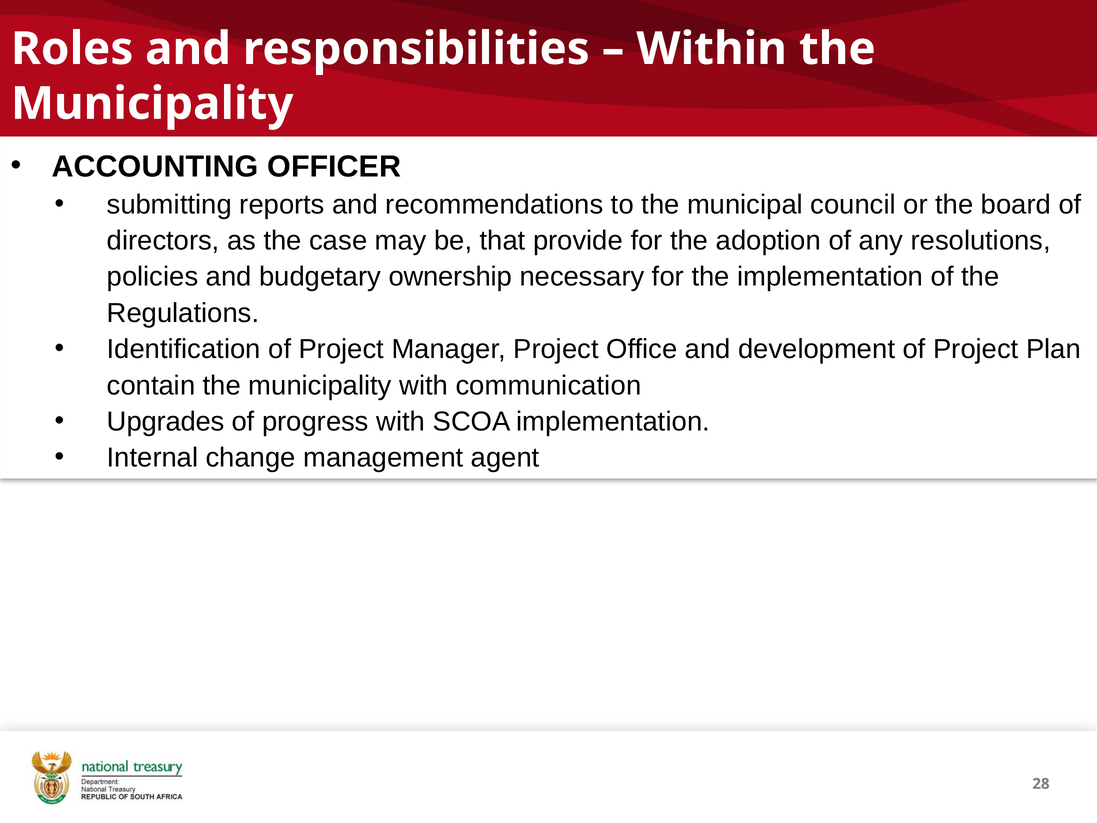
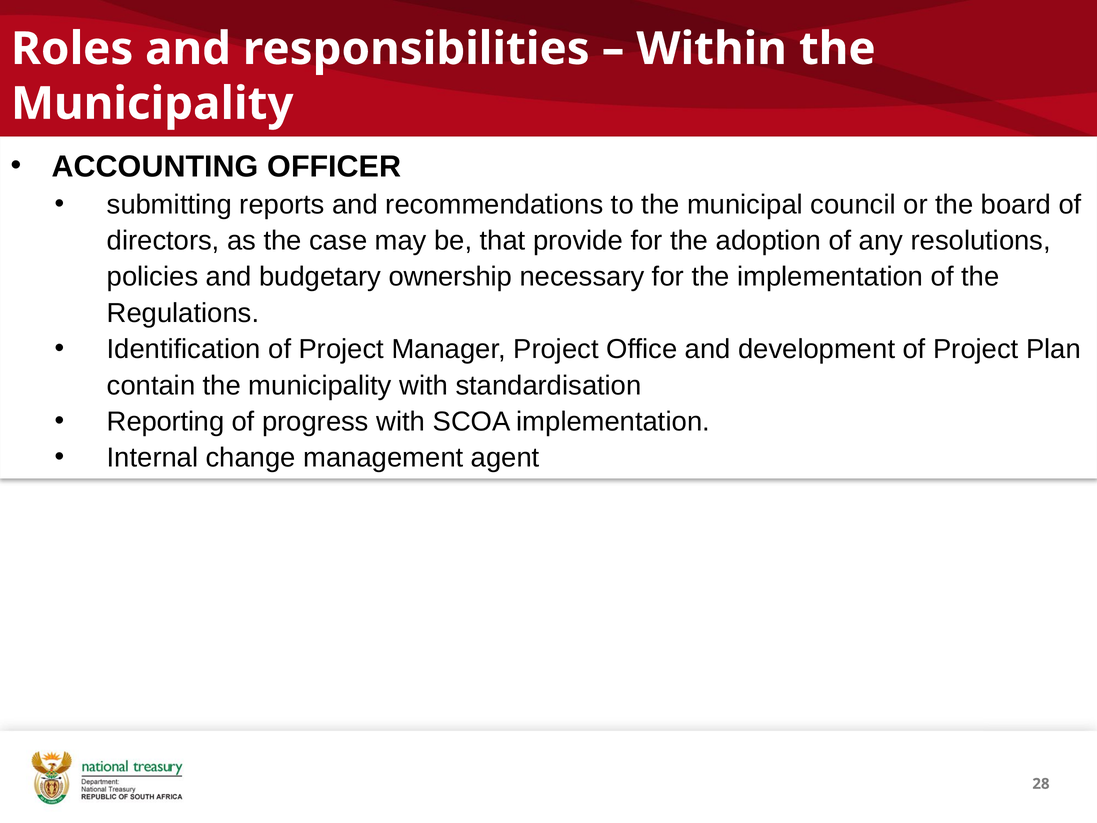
communication: communication -> standardisation (548, 385)
Upgrades: Upgrades -> Reporting (166, 422)
